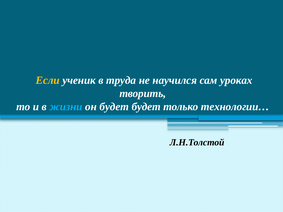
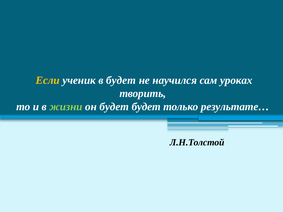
в труда: труда -> будет (121, 80)
жизни colour: light blue -> light green (66, 107)
технологии…: технологии… -> результате… (235, 107)
